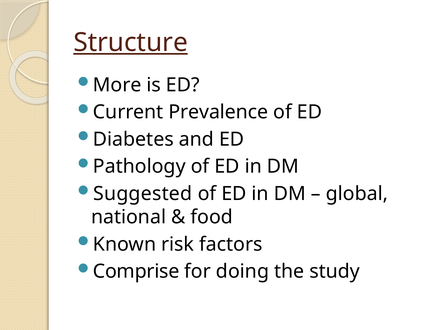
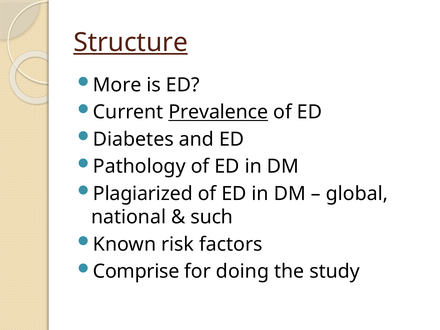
Prevalence underline: none -> present (218, 112)
Suggested: Suggested -> Plagiarized (143, 194)
food: food -> such (212, 217)
